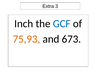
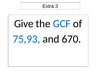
Inch: Inch -> Give (24, 23)
75,93 colour: orange -> blue (26, 39)
673: 673 -> 670 (71, 39)
